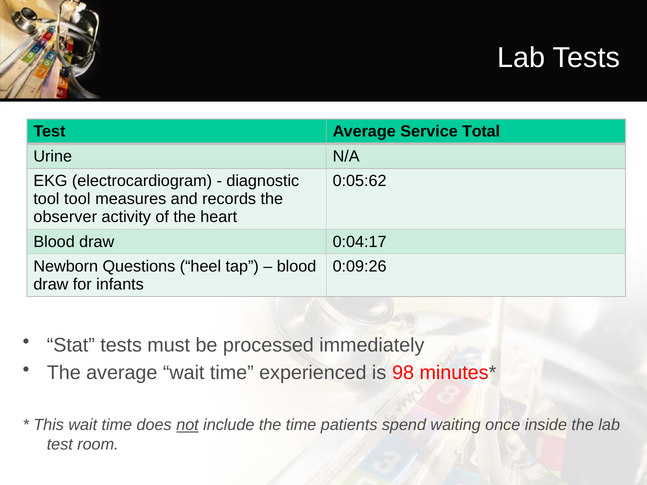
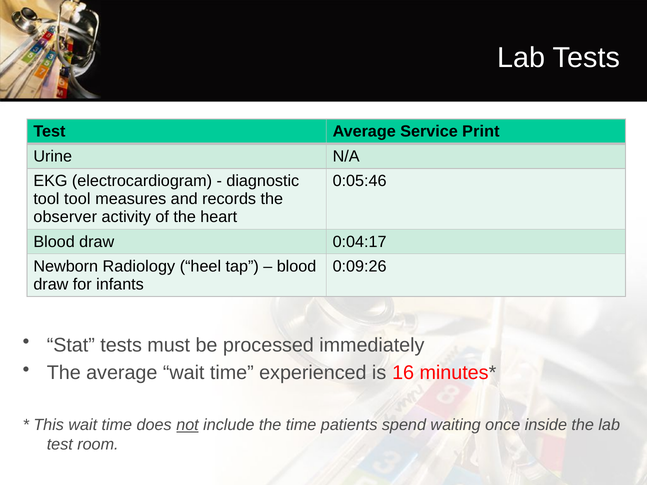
Total: Total -> Print (481, 132)
0:05:62: 0:05:62 -> 0:05:46 (360, 181)
Questions: Questions -> Radiology (139, 267)
98: 98 -> 16 (403, 373)
